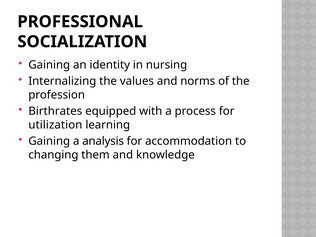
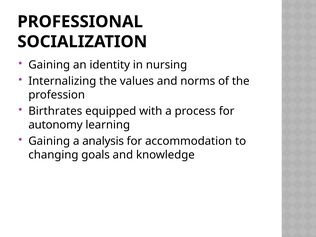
utilization: utilization -> autonomy (55, 125)
them: them -> goals (96, 155)
